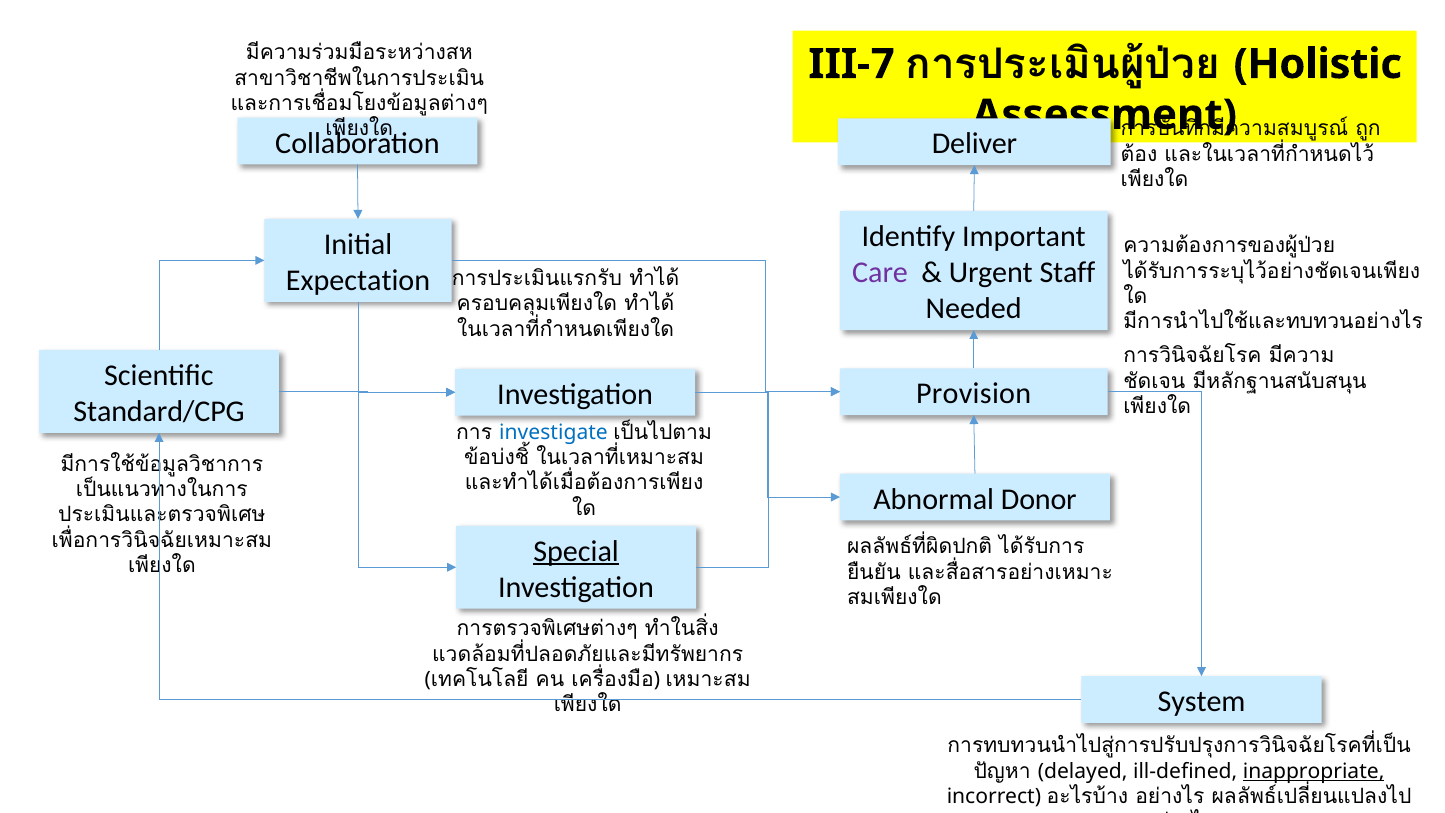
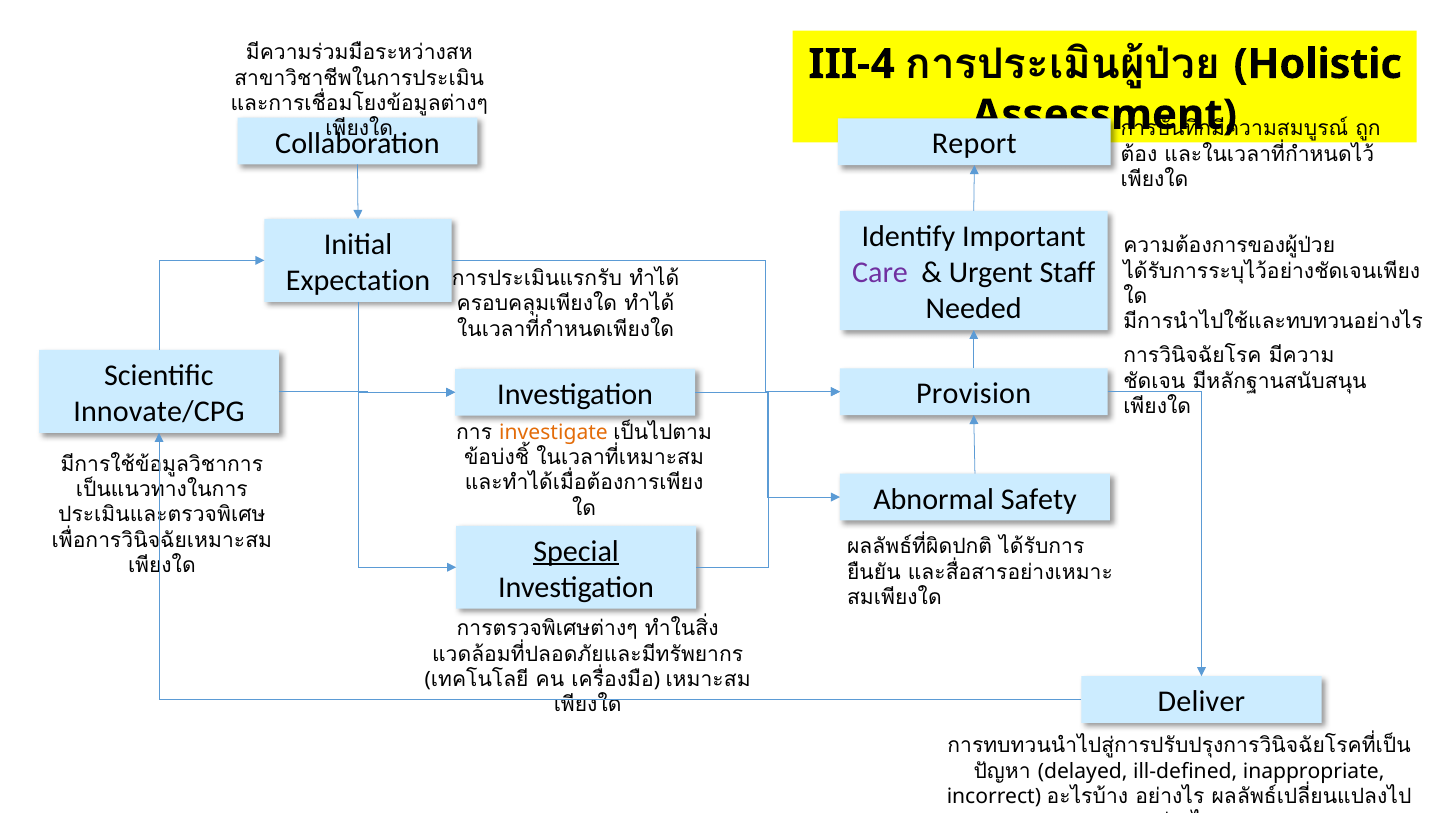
III-7: III-7 -> III-4 (851, 64)
Deliver: Deliver -> Report (974, 144)
Standard/CPG: Standard/CPG -> Innovate/CPG (159, 412)
investigate colour: blue -> orange (554, 432)
Donor: Donor -> Safety (1039, 499)
System: System -> Deliver (1201, 701)
inappropriate underline: present -> none (1314, 771)
